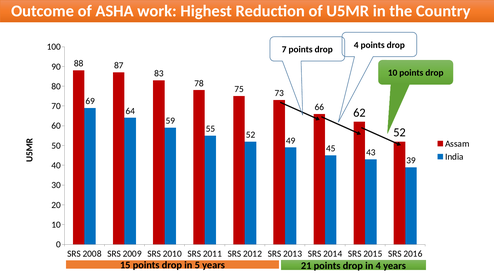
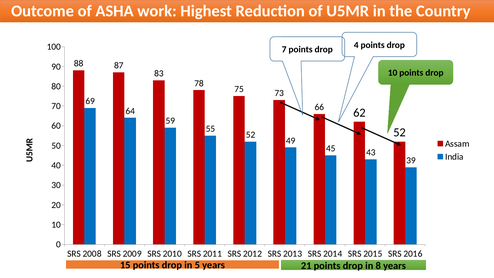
in 4: 4 -> 8 (378, 266)
